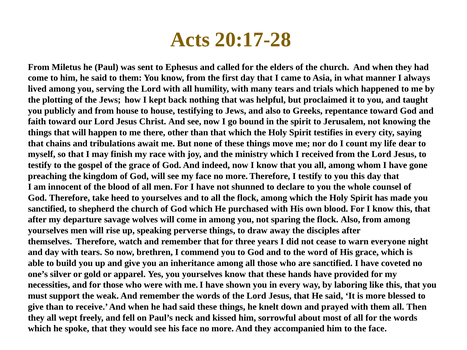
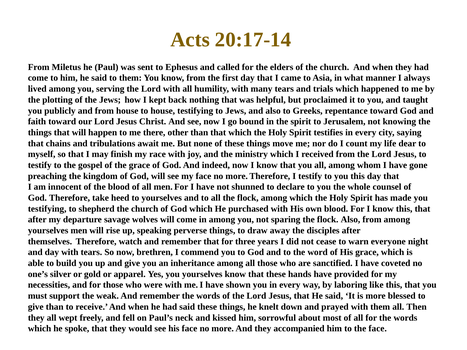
20:17-28: 20:17-28 -> 20:17-14 (253, 40)
sanctified: sanctified -> testifying (47, 209)
